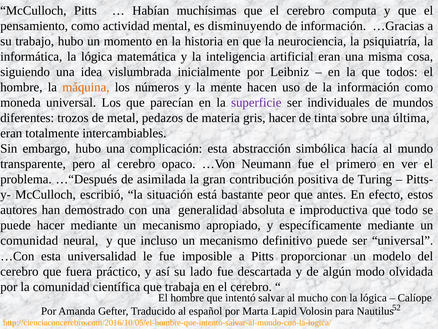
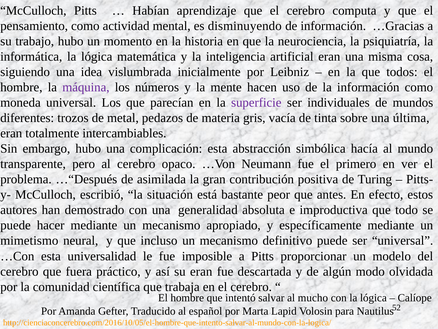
muchísimas: muchísimas -> aprendizaje (207, 10)
máquina colour: orange -> purple (86, 87)
gris hacer: hacer -> vacía (282, 118)
comunidad: comunidad -> mimetismo (29, 240)
su lado: lado -> eran (201, 271)
